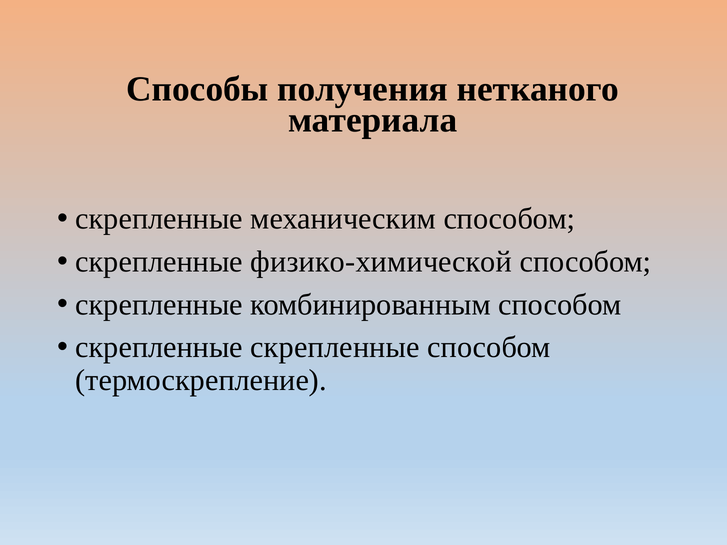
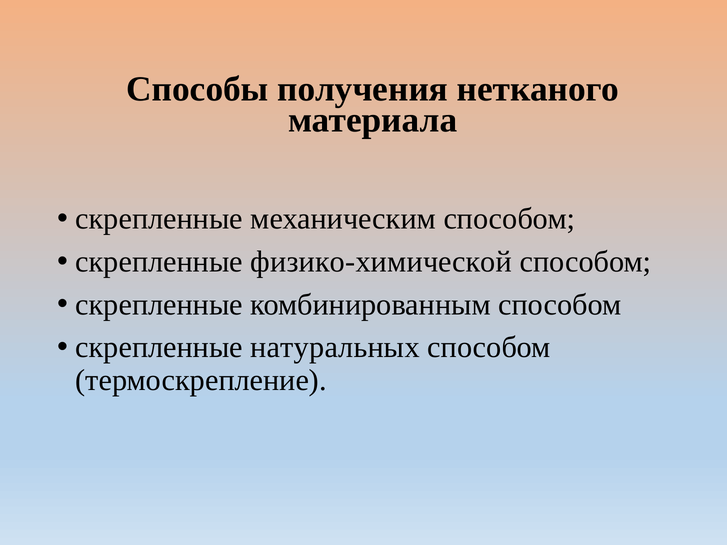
скрепленные скрепленные: скрепленные -> натуральных (335, 347)
